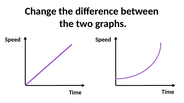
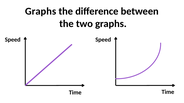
Change: Change -> Graphs (41, 11)
